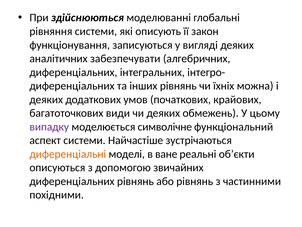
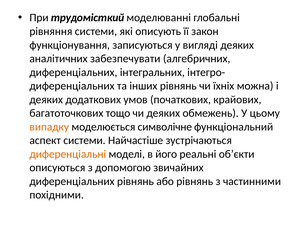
здiйснюються: здiйснюються -> трудомiсткий (88, 18)
види: види -> тощо (118, 113)
випадку colour: purple -> orange (49, 127)
ване: ване -> його (166, 154)
